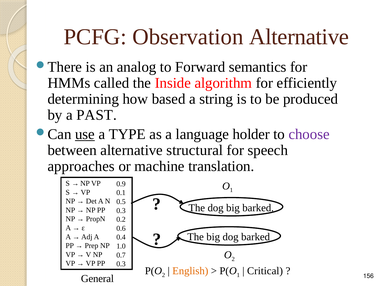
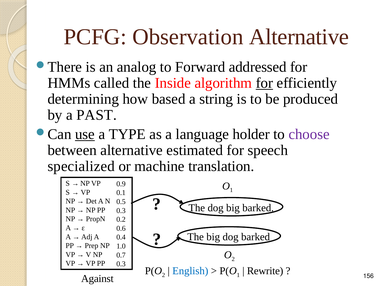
semantics: semantics -> addressed (258, 67)
for underline: none -> present (264, 83)
structural: structural -> estimated (195, 150)
approaches: approaches -> specialized (81, 166)
English colour: orange -> blue (190, 271)
Critical: Critical -> Rewrite (265, 271)
General: General -> Against (97, 278)
